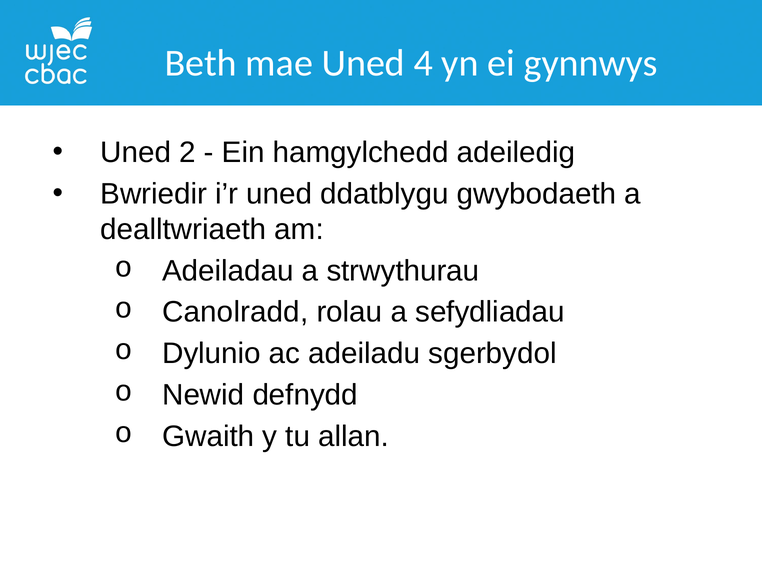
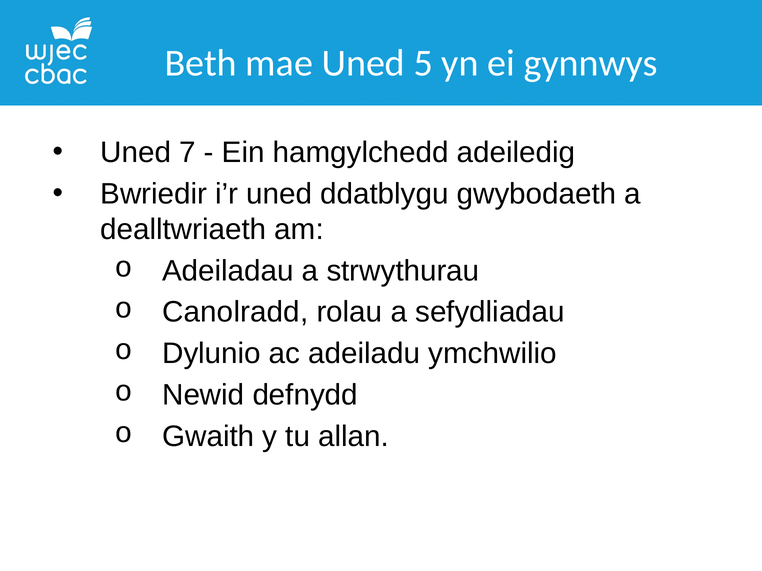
4: 4 -> 5 (423, 63)
2: 2 -> 7 (187, 153)
sgerbydol: sgerbydol -> ymchwilio (493, 354)
